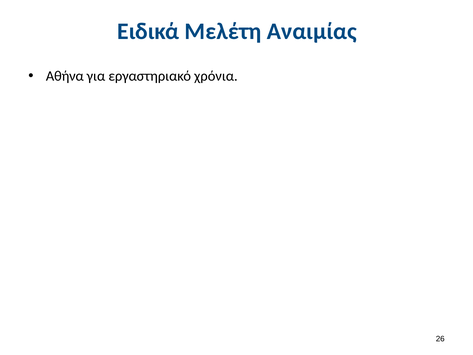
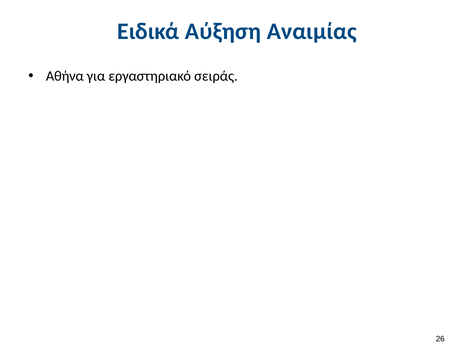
Μελέτη: Μελέτη -> Αύξηση (223, 31)
χρόνια: χρόνια -> σειράς (216, 76)
